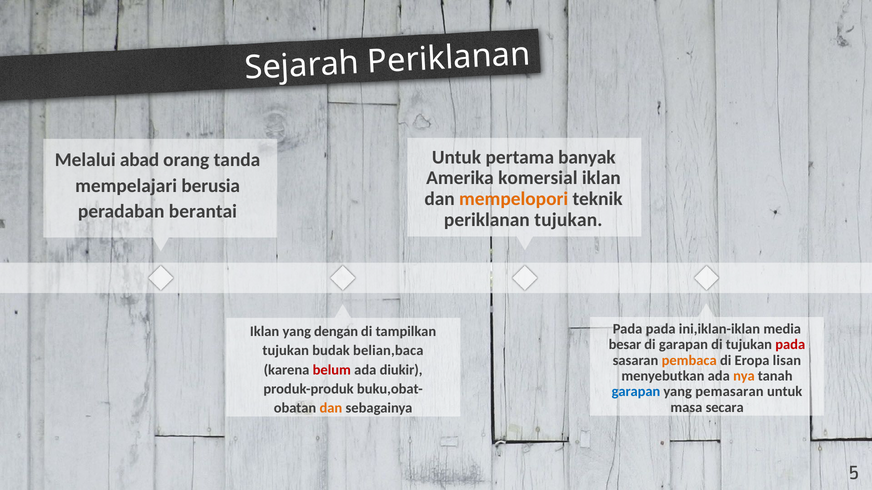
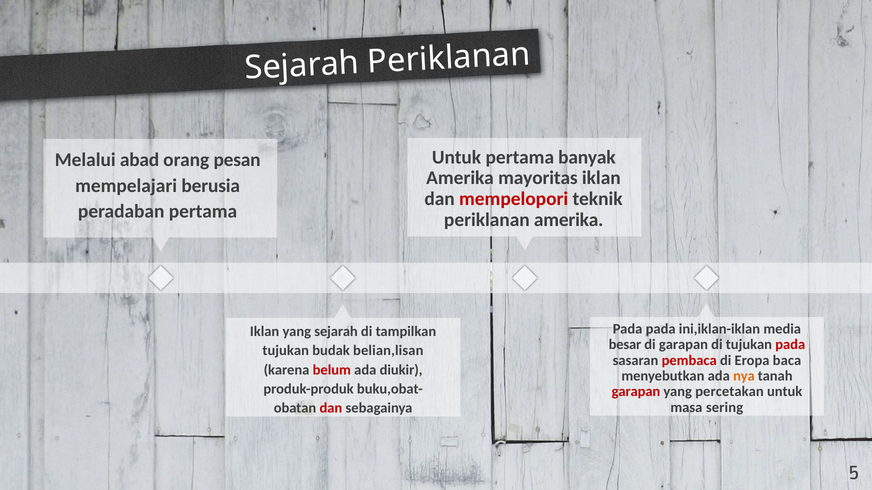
tanda: tanda -> pesan (237, 160)
komersial: komersial -> mayoritas (538, 178)
mempelopori colour: orange -> red (514, 199)
peradaban berantai: berantai -> pertama (203, 211)
periklanan tujukan: tujukan -> amerika (569, 220)
yang dengan: dengan -> sejarah (336, 332)
belian,baca: belian,baca -> belian,lisan (388, 351)
pembaca colour: orange -> red (689, 361)
lisan: lisan -> baca (787, 361)
garapan colour: blue -> red (636, 392)
pemasaran: pemasaran -> percetakan (729, 392)
secara: secara -> sering (725, 408)
dan colour: orange -> red (331, 408)
